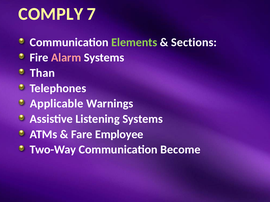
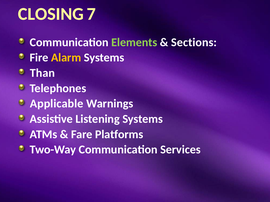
COMPLY: COMPLY -> CLOSING (51, 14)
Alarm colour: pink -> yellow (66, 58)
Employee: Employee -> Platforms (119, 135)
Become: Become -> Services (180, 150)
